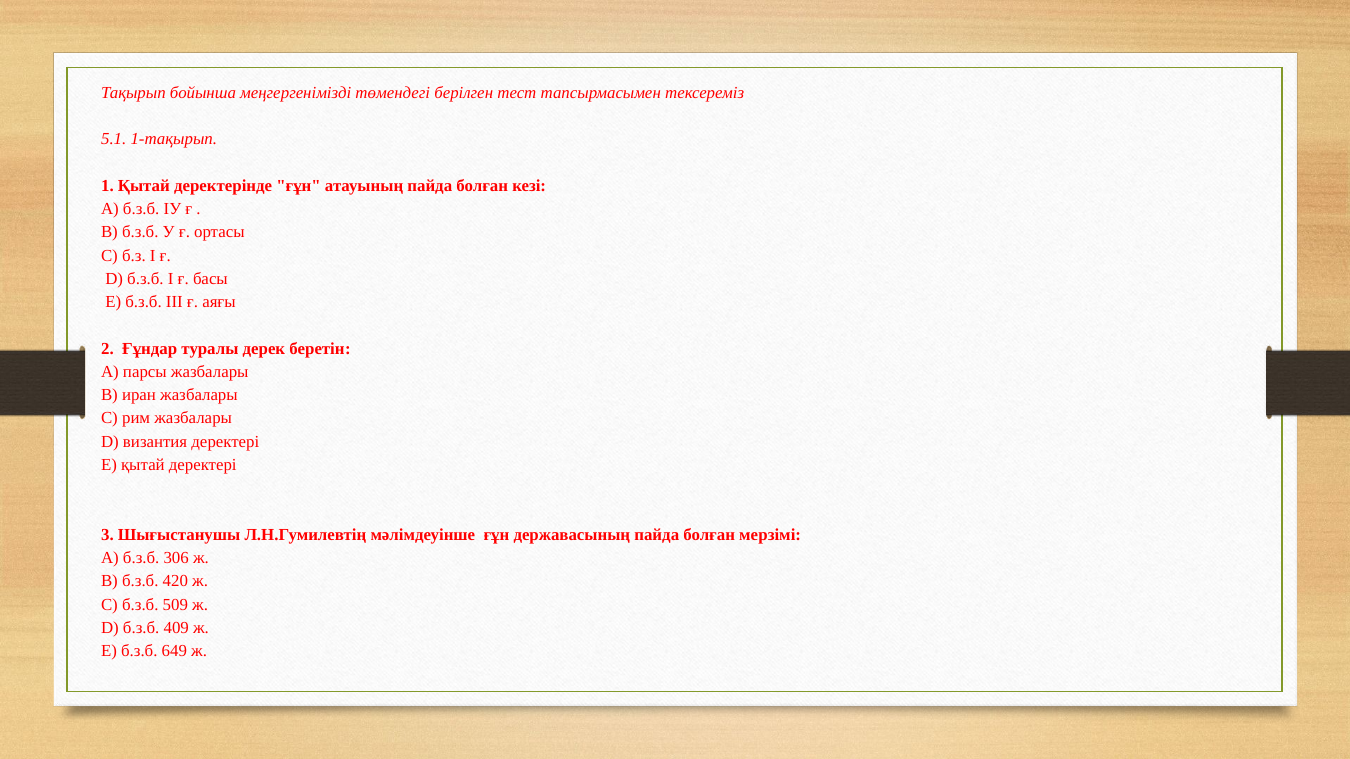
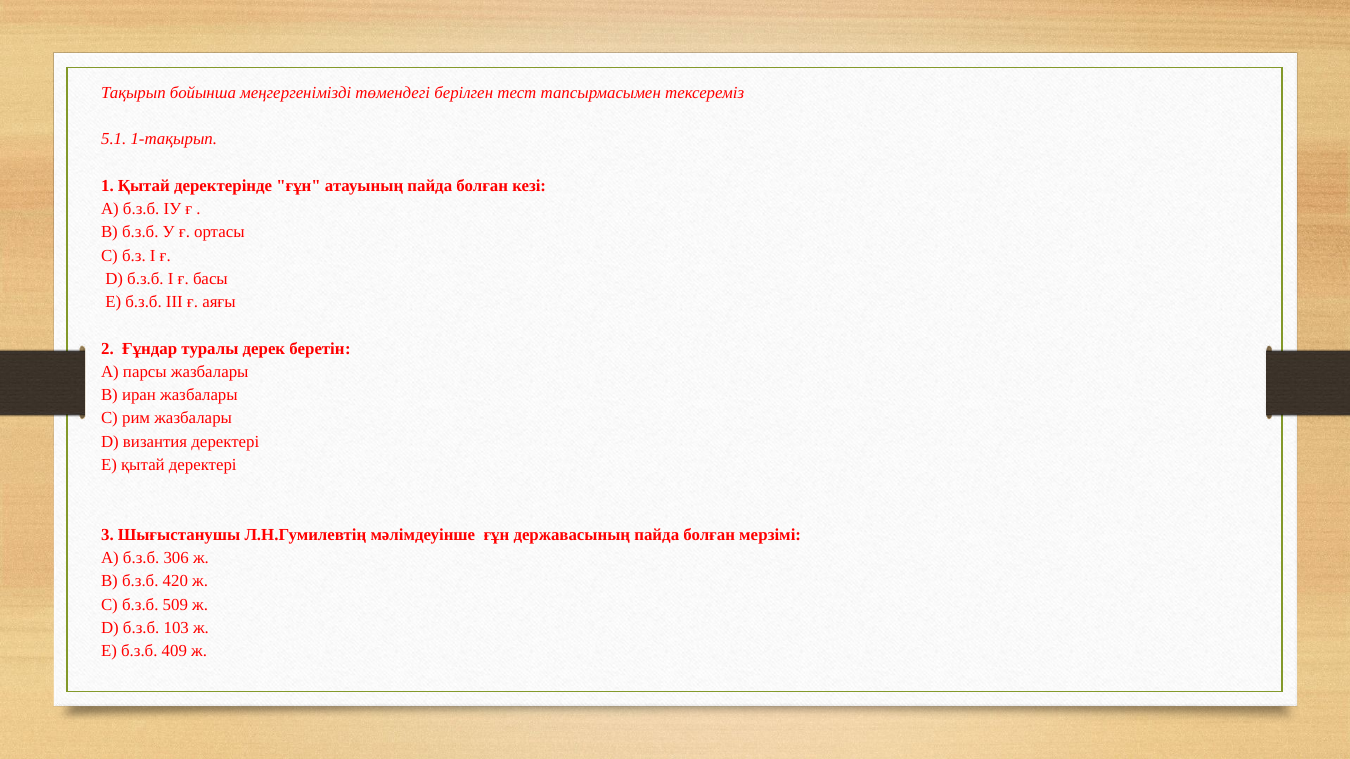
409: 409 -> 103 (176, 628)
649: 649 -> 409 (174, 651)
